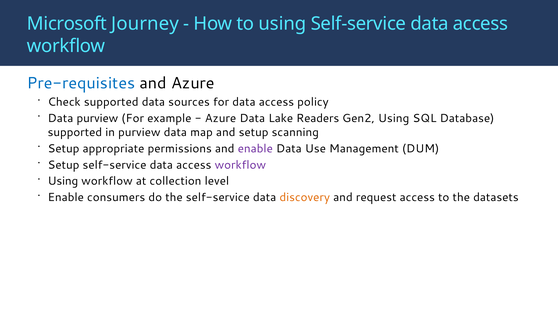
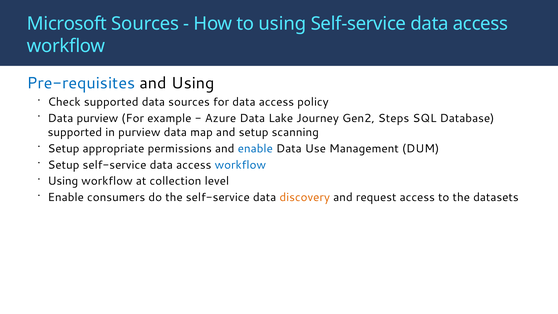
Microsoft Journey: Journey -> Sources (145, 24)
and Azure: Azure -> Using (193, 83)
Readers: Readers -> Journey (318, 118)
Gen2 Using: Using -> Steps (394, 118)
enable colour: purple -> blue (255, 149)
workflow colour: purple -> blue (240, 165)
